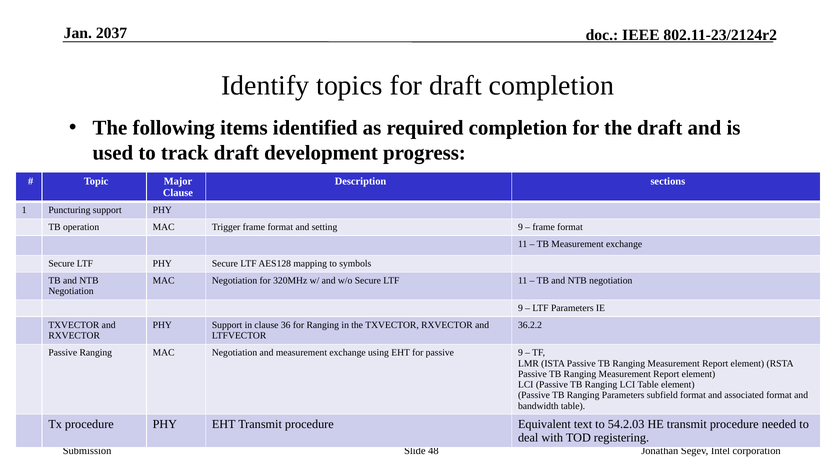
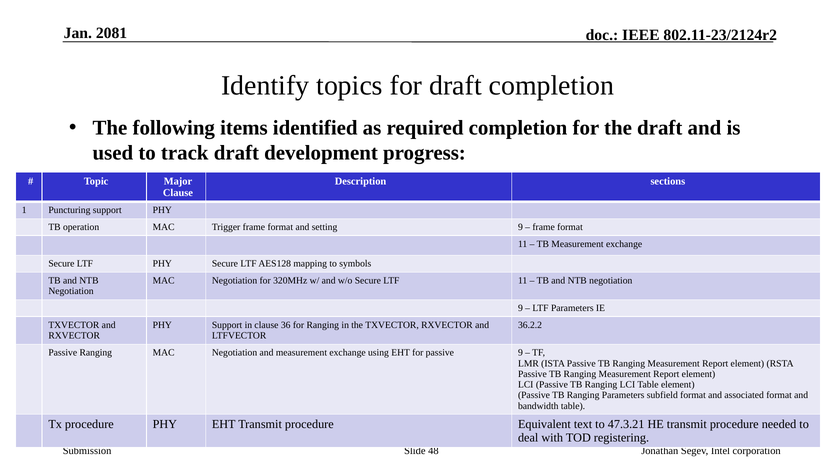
2037: 2037 -> 2081 (112, 33)
54.2.03: 54.2.03 -> 47.3.21 (626, 425)
